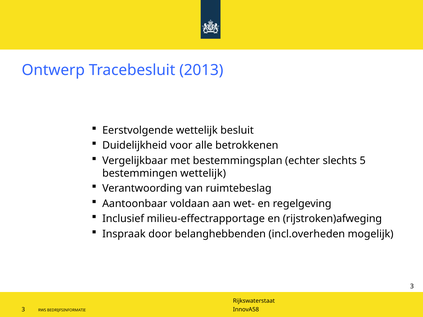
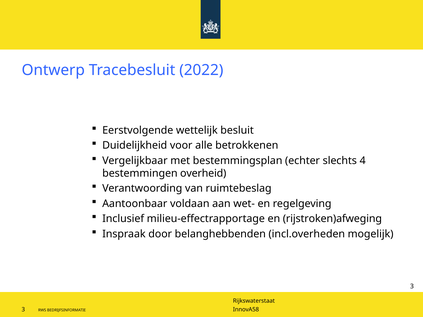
2013: 2013 -> 2022 (201, 70)
5: 5 -> 4 (363, 161)
bestemmingen wettelijk: wettelijk -> overheid (203, 173)
